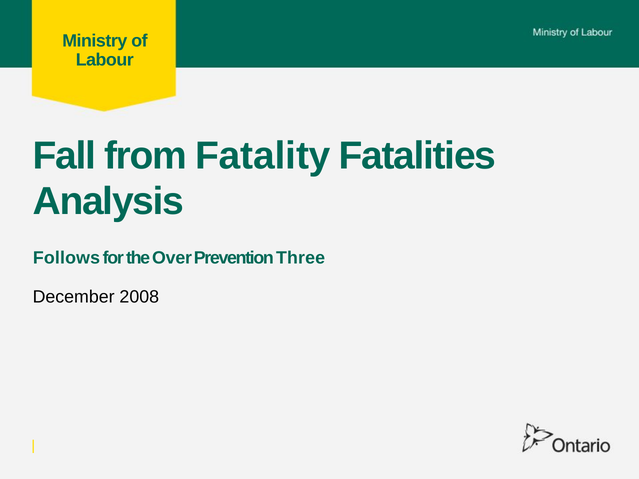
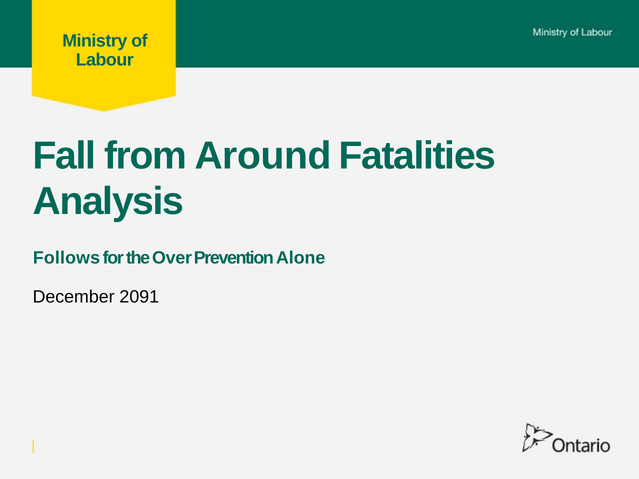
Fatality: Fatality -> Around (263, 156)
Three: Three -> Alone (301, 258)
2008: 2008 -> 2091 (139, 297)
